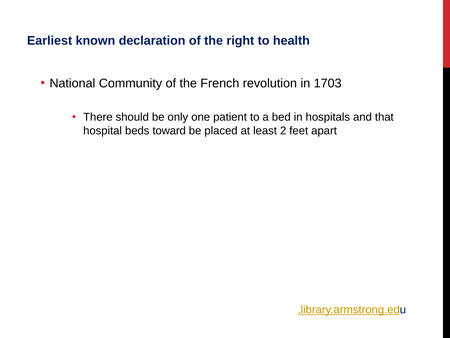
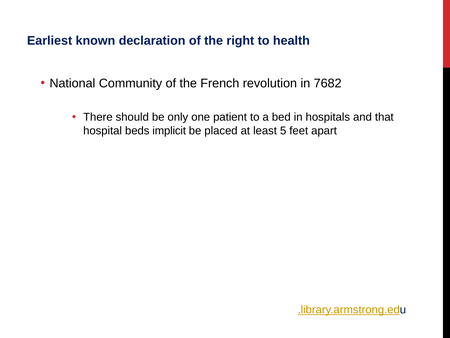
1703: 1703 -> 7682 (328, 83)
toward: toward -> implicit (169, 131)
2: 2 -> 5 (283, 131)
